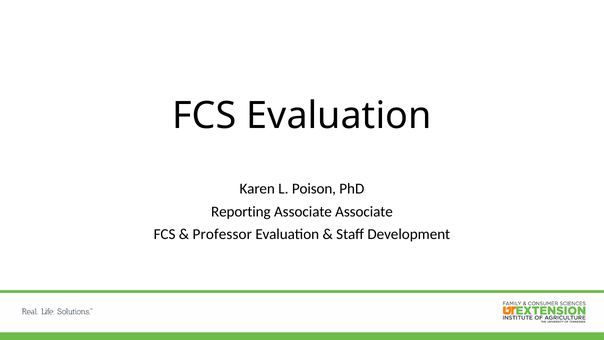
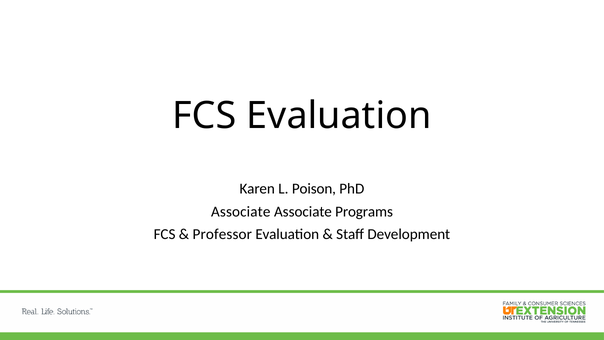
Reporting: Reporting -> Associate (241, 211)
Associate Associate: Associate -> Programs (364, 211)
